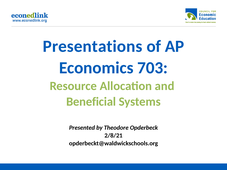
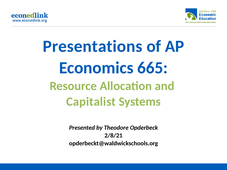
703: 703 -> 665 (153, 68)
Beneficial: Beneficial -> Capitalist (91, 102)
